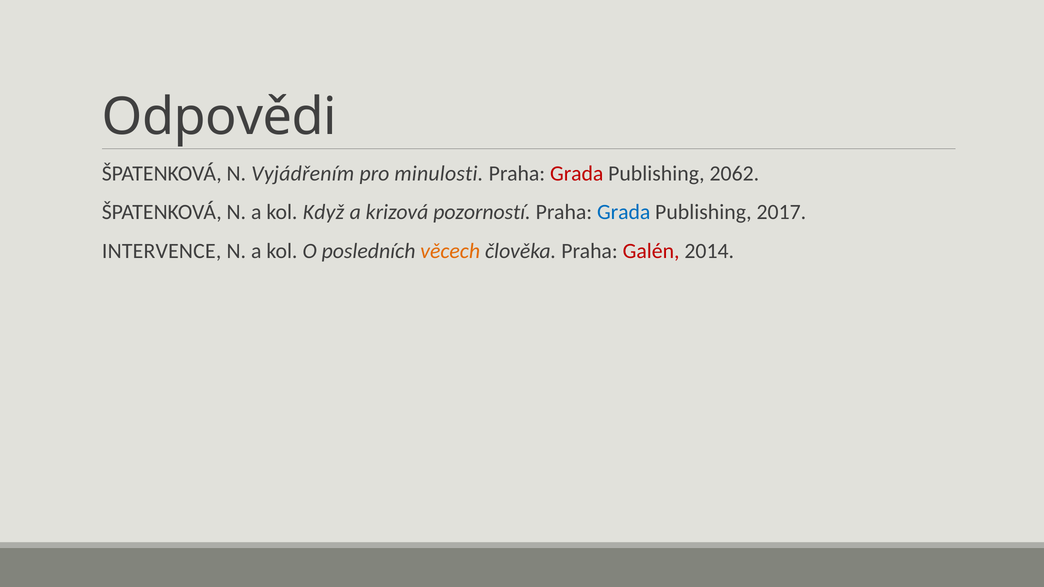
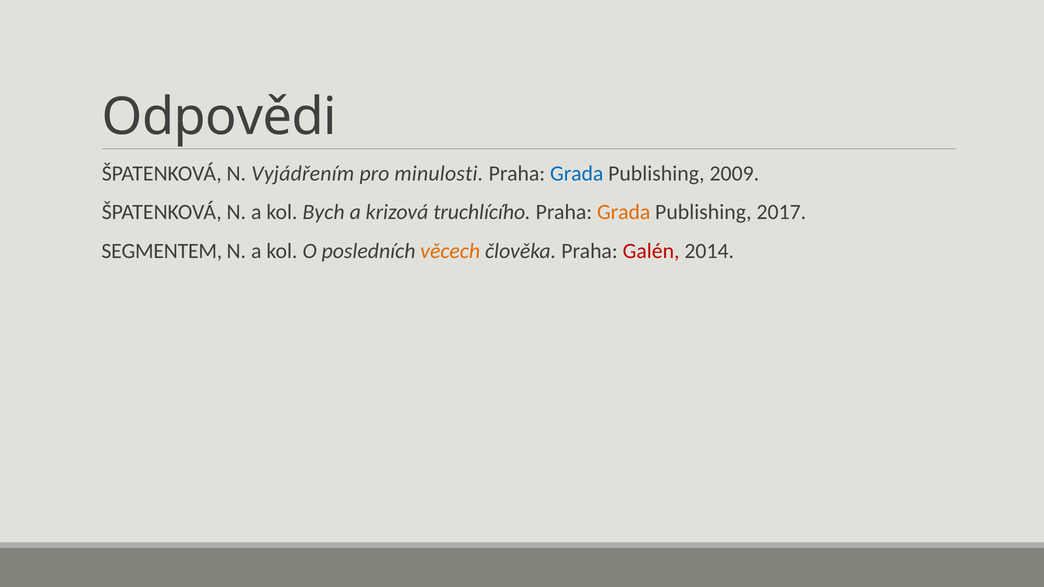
Grada colour: red -> blue (577, 174)
2062: 2062 -> 2009 (734, 174)
Když: Když -> Bych (324, 212)
pozorností: pozorností -> truchlícího (482, 212)
Grada colour: blue -> orange (624, 212)
INTERVENCE: INTERVENCE -> SEGMENTEM (162, 251)
